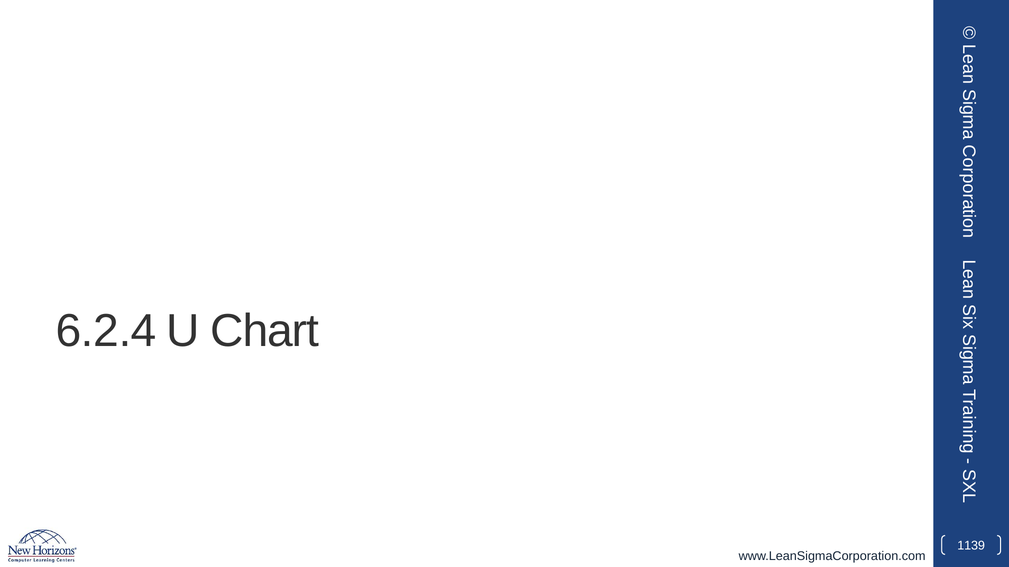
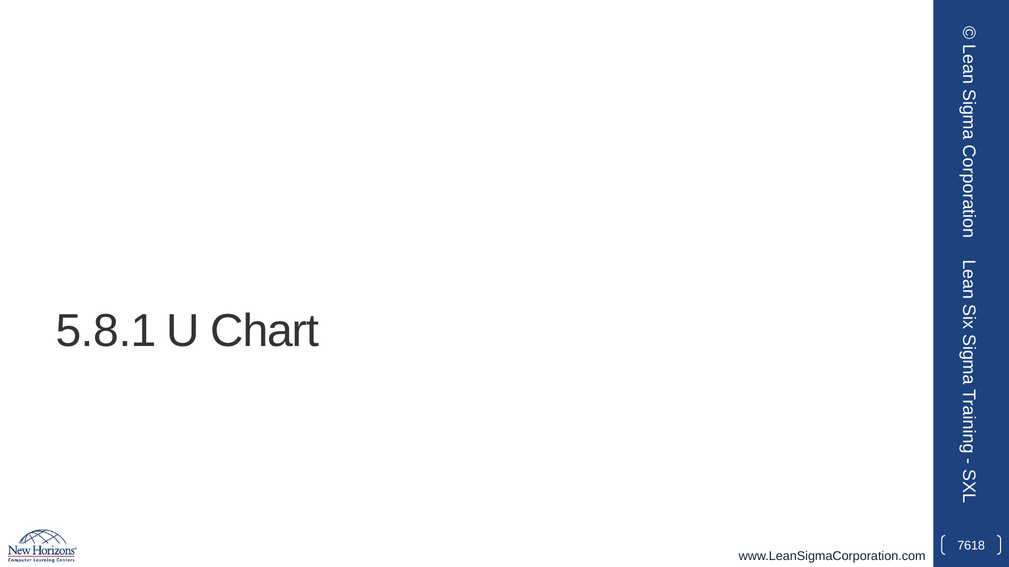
6.2.4: 6.2.4 -> 5.8.1 (106, 331)
1139: 1139 -> 7618 (971, 546)
